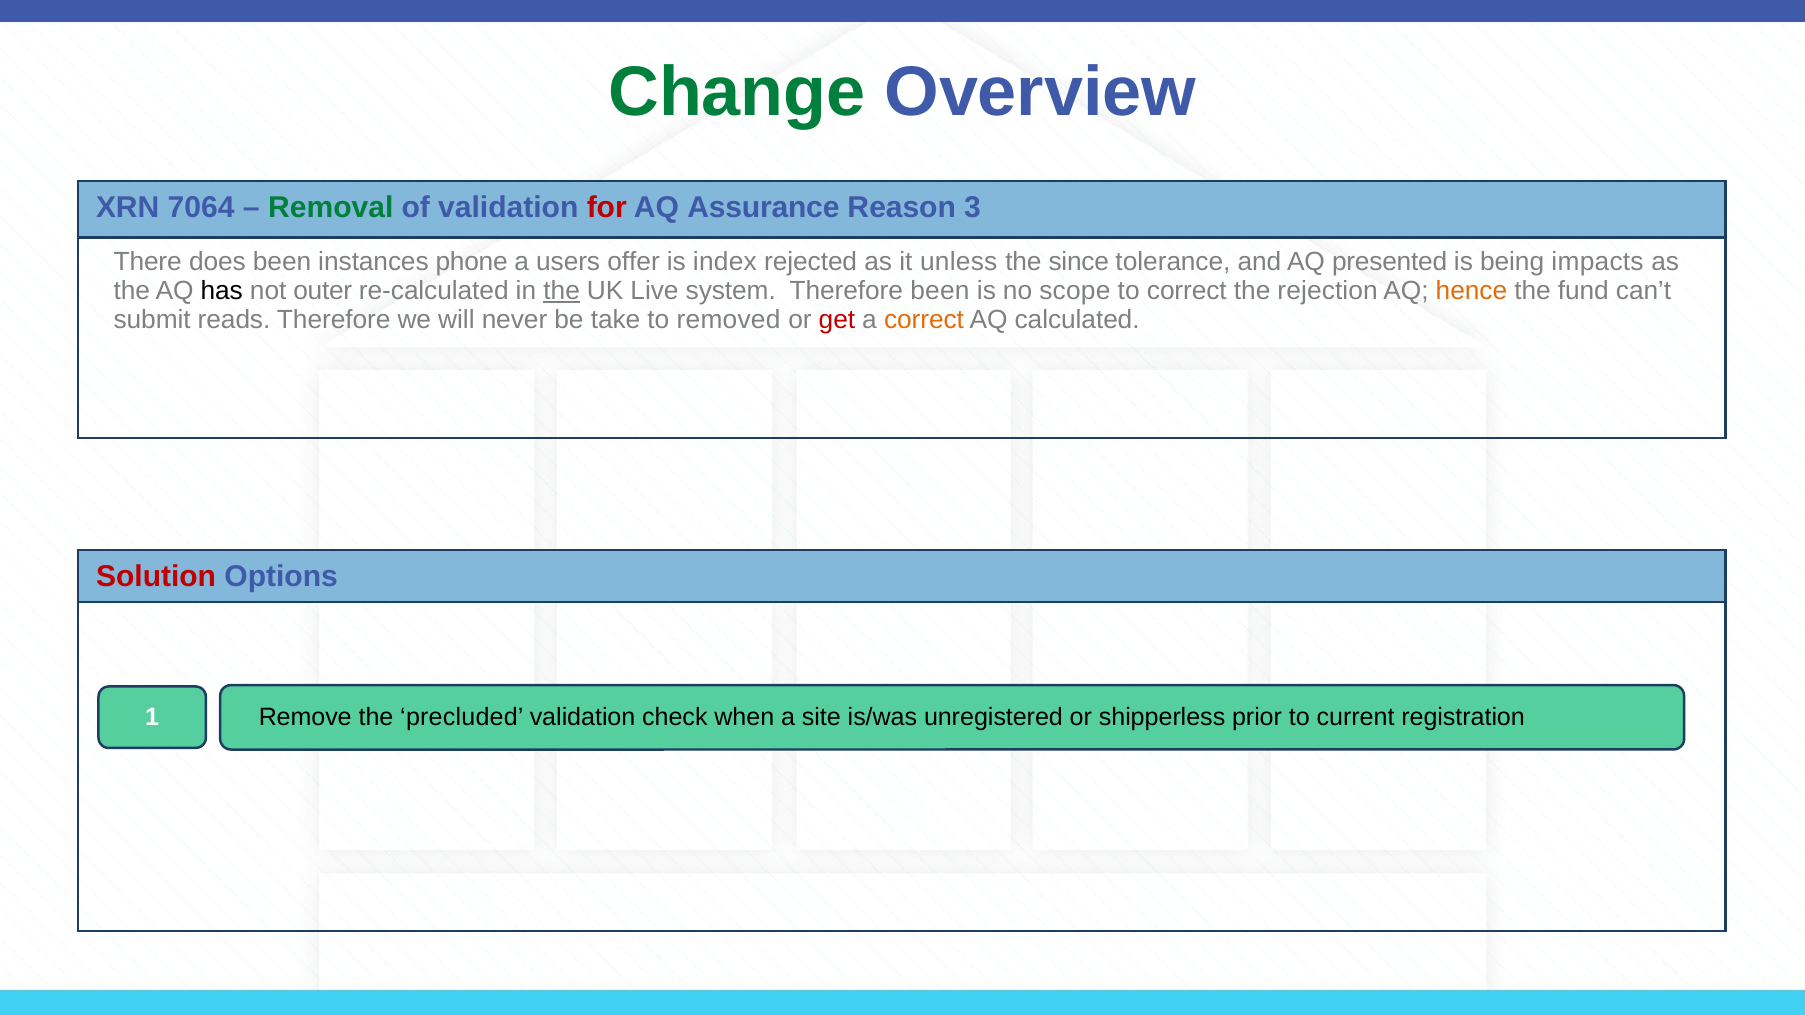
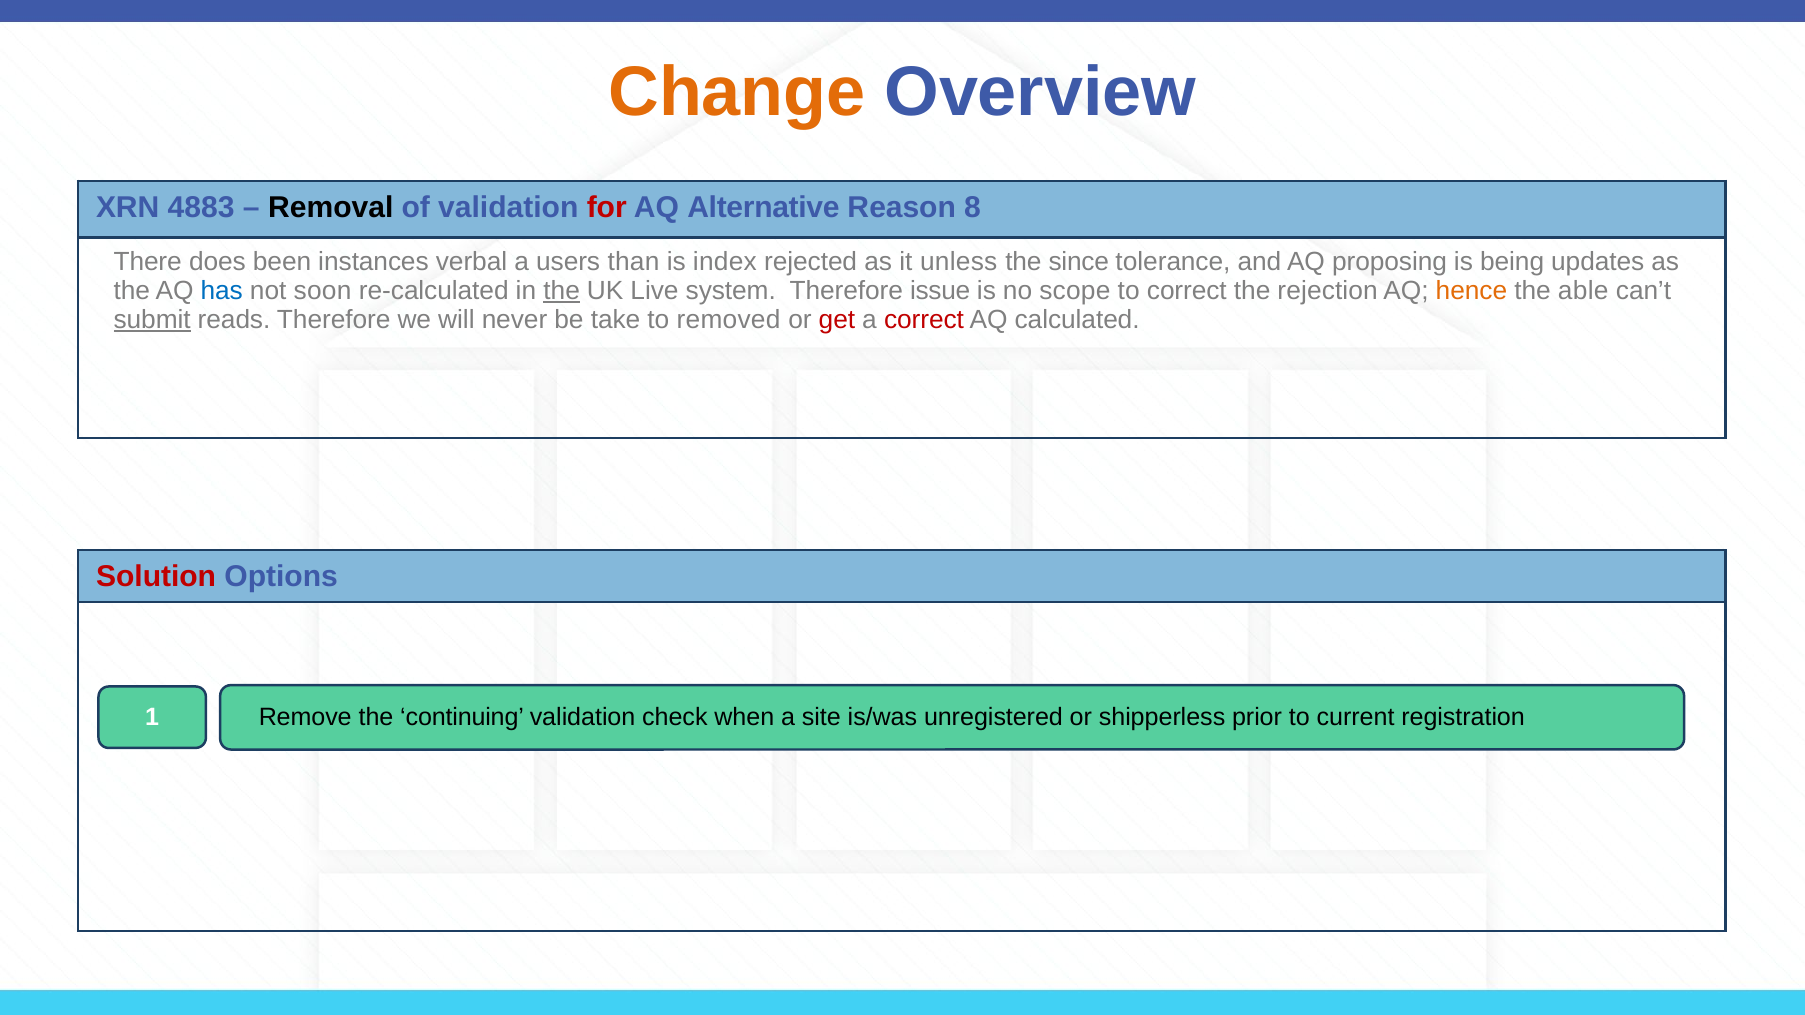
Change colour: green -> orange (737, 92)
7064: 7064 -> 4883 (201, 207)
Removal colour: green -> black (331, 207)
Assurance: Assurance -> Alternative (763, 207)
3: 3 -> 8 (973, 207)
phone: phone -> verbal (472, 262)
offer: offer -> than (633, 262)
presented: presented -> proposing (1390, 262)
impacts: impacts -> updates (1598, 262)
has colour: black -> blue (222, 291)
outer: outer -> soon (322, 291)
Therefore been: been -> issue (940, 291)
fund: fund -> able (1583, 291)
submit underline: none -> present (152, 320)
correct colour: orange -> red (924, 320)
precluded: precluded -> continuing (462, 717)
